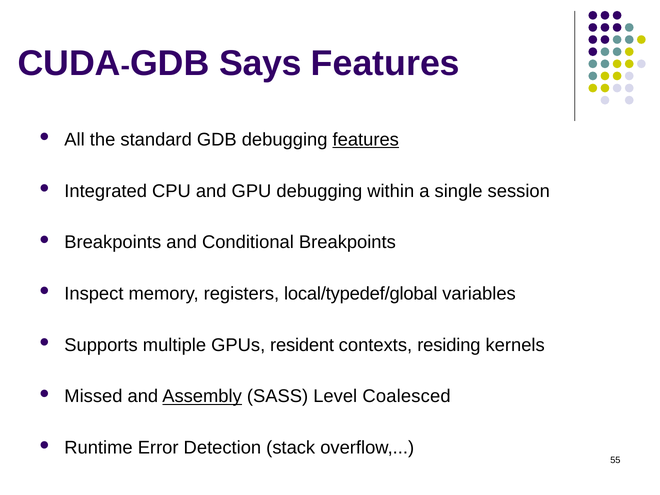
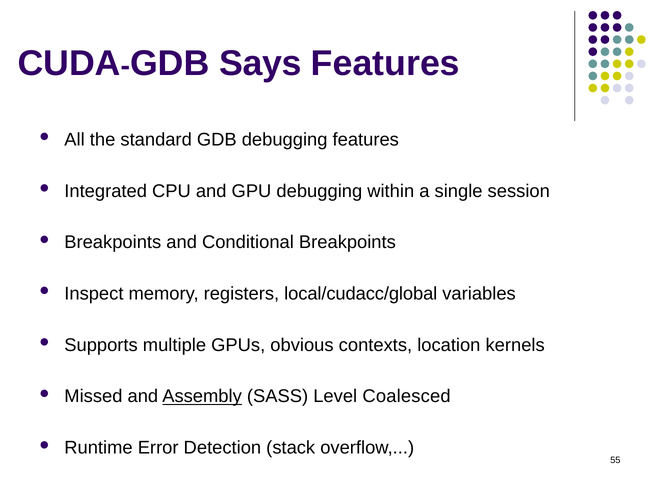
features underline: present -> none (366, 140)
local/typedef/global: local/typedef/global -> local/cudacc/global (361, 294)
resident: resident -> obvious (302, 345)
residing: residing -> location (449, 345)
